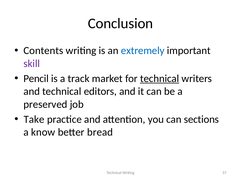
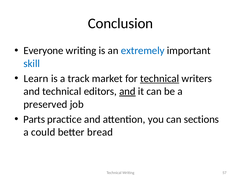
Contents: Contents -> Everyone (43, 51)
skill colour: purple -> blue (32, 63)
Pencil: Pencil -> Learn (36, 78)
and underline: none -> present (127, 91)
Take: Take -> Parts (34, 119)
know: know -> could (43, 132)
